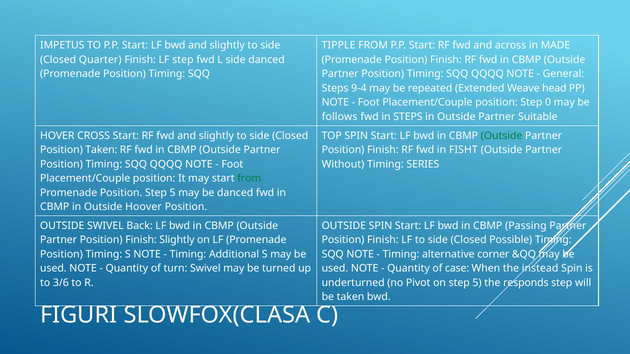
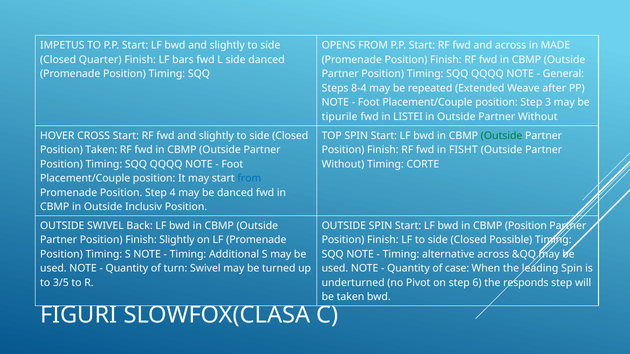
TIPPLE: TIPPLE -> OPENS (339, 46)
LF step: step -> bars (183, 60)
9-4: 9-4 -> 8-4 (359, 88)
head: head -> after (554, 88)
0: 0 -> 3 (548, 103)
follows: follows -> tipurile (340, 117)
in STEPS: STEPS -> LISTEI (408, 117)
in Outside Partner Suitable: Suitable -> Without (538, 117)
SERIES: SERIES -> CORTE (423, 164)
from colour: green -> blue (249, 179)
Position Step 5: 5 -> 4 (173, 193)
Hoover: Hoover -> Inclusiv (144, 207)
CBMP Passing: Passing -> Position (526, 226)
alternative corner: corner -> across (493, 254)
instead: instead -> leading (540, 269)
3/6: 3/6 -> 3/5 (61, 283)
on step 5: 5 -> 6 (477, 283)
